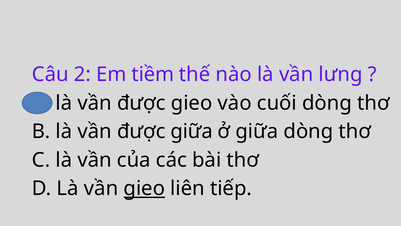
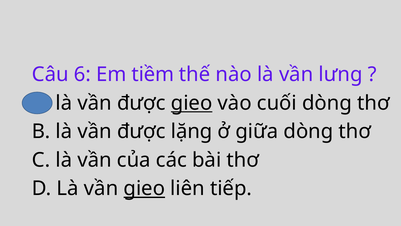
2: 2 -> 6 (82, 74)
gieo underline: none -> present (192, 103)
được giữa: giữa -> lặng (192, 131)
